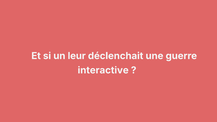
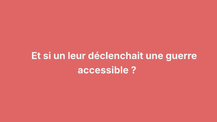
interactive: interactive -> accessible (103, 70)
